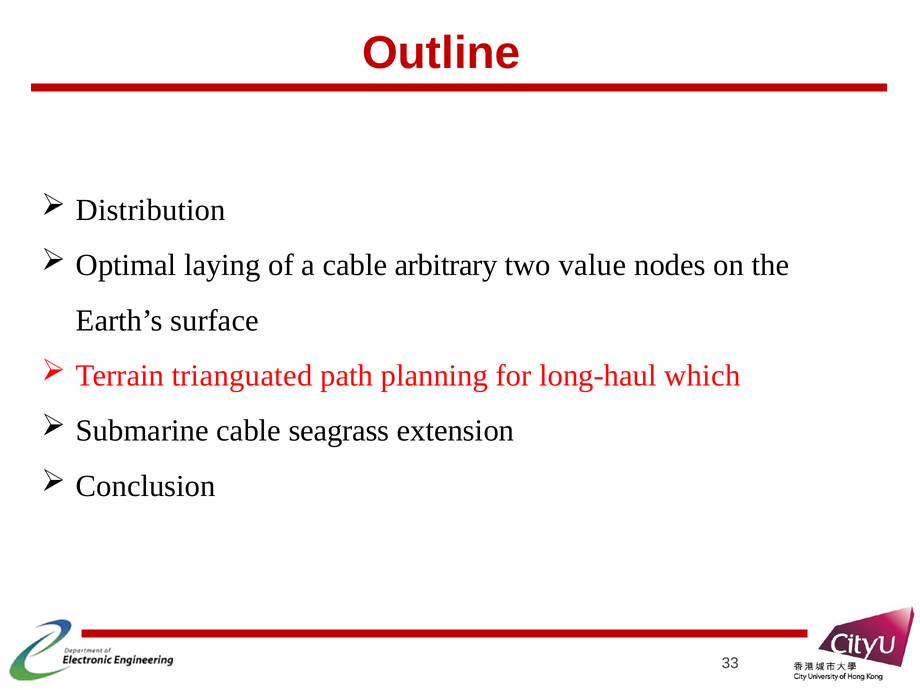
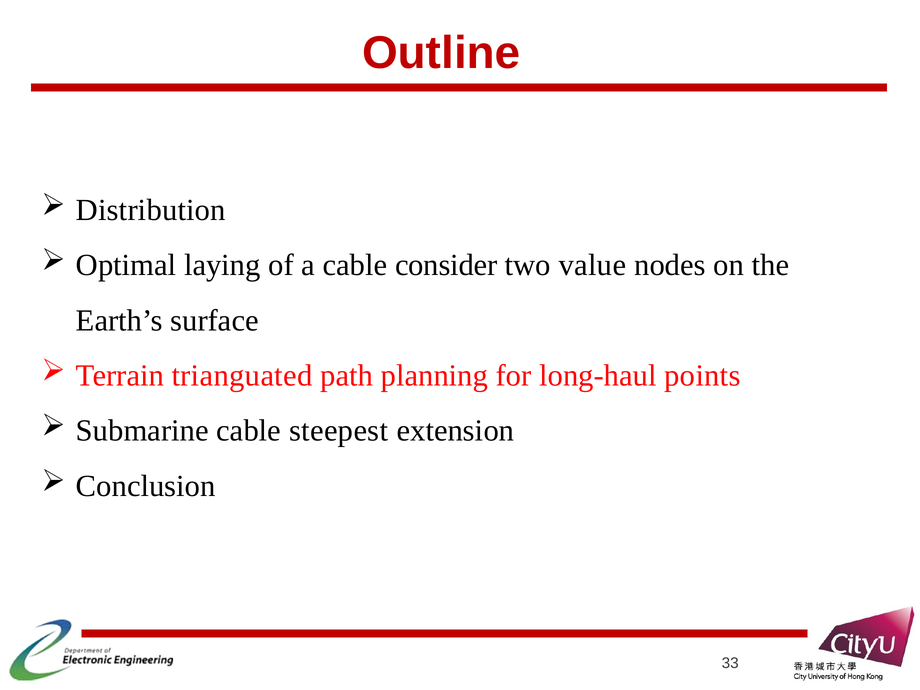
arbitrary: arbitrary -> consider (446, 265)
which: which -> points (702, 376)
seagrass: seagrass -> steepest (339, 431)
